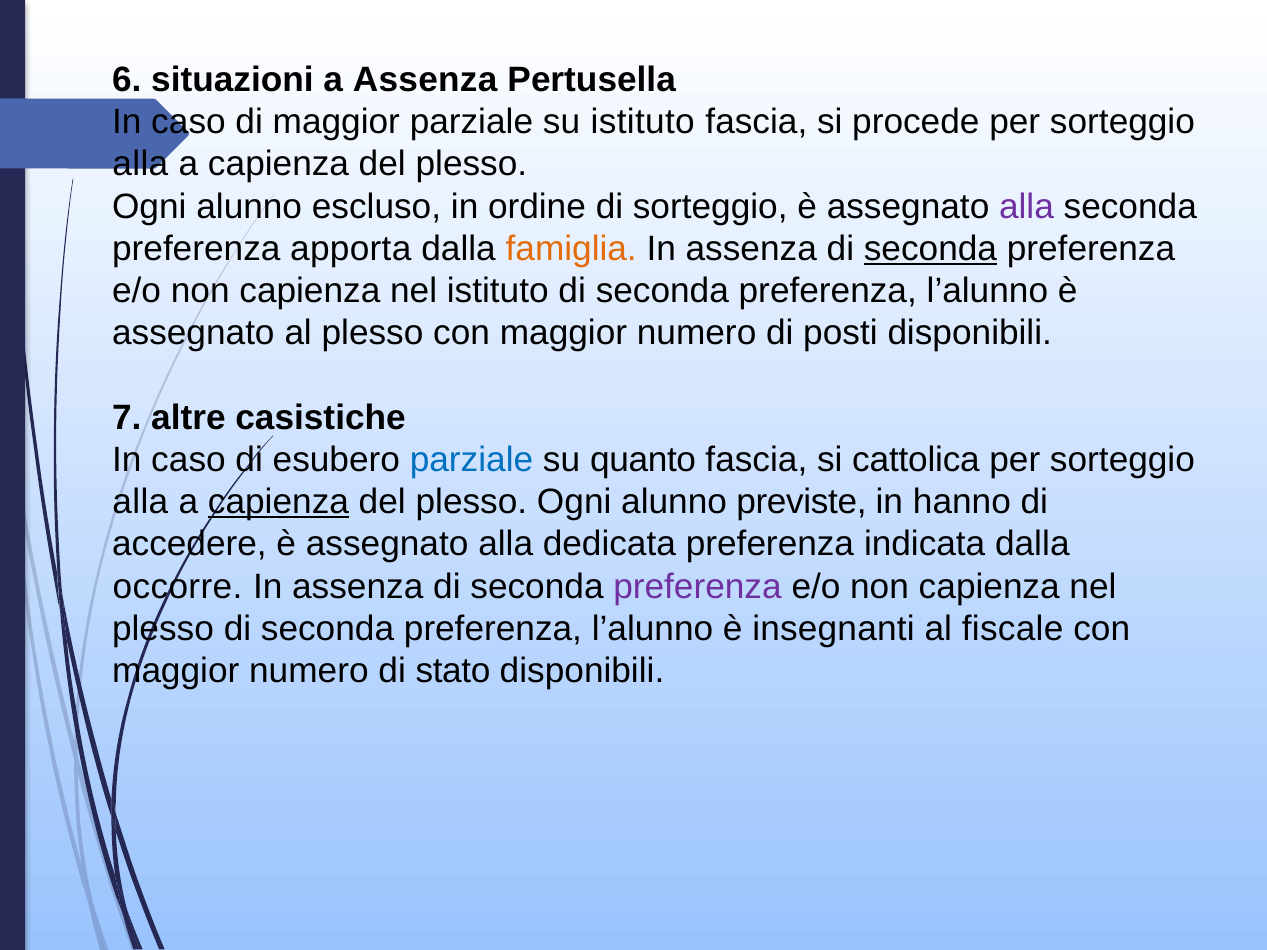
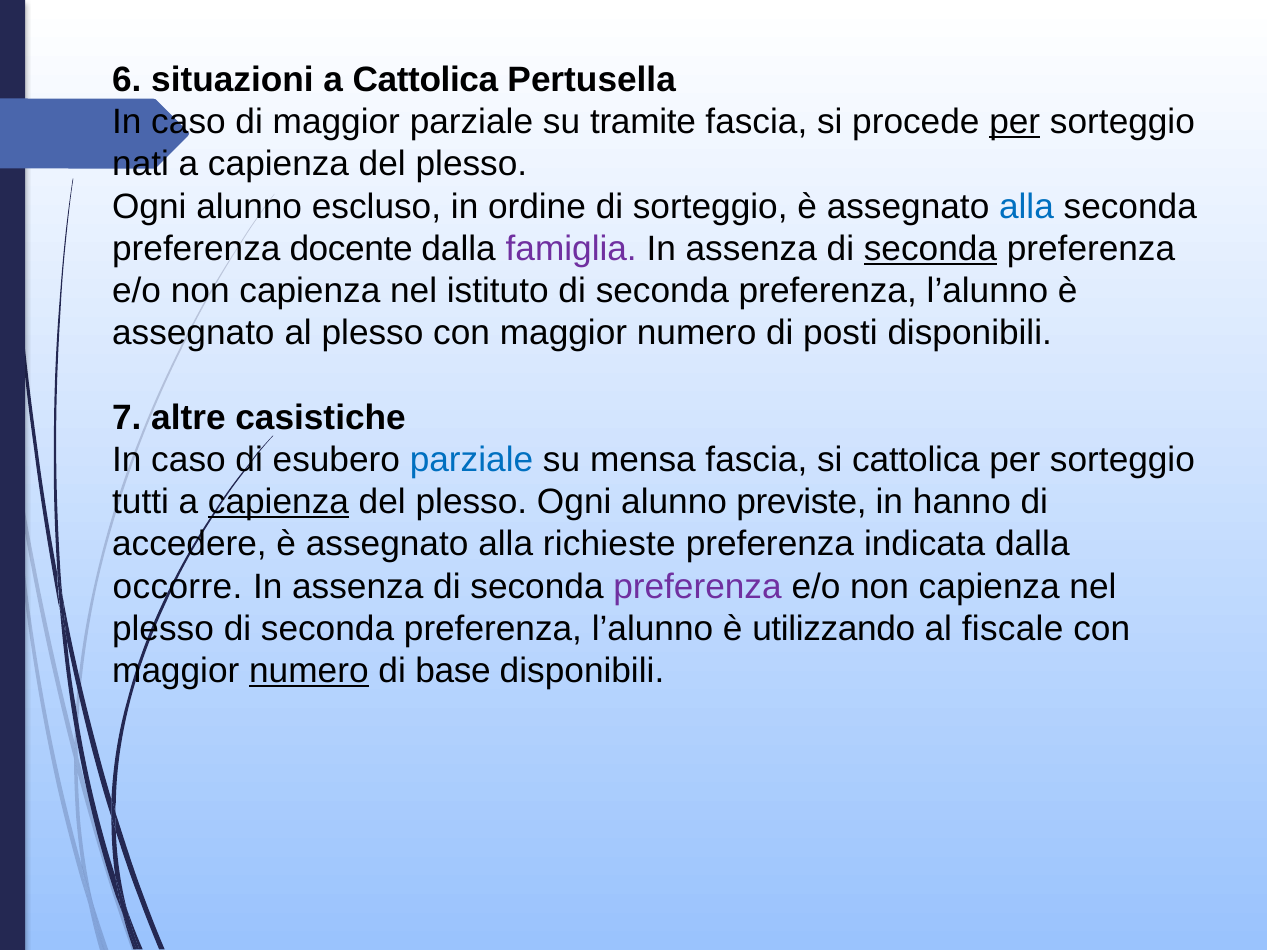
a Assenza: Assenza -> Cattolica (425, 80)
su istituto: istituto -> tramite (643, 122)
per underline: none -> present (1015, 122)
alla: alla -> nati (141, 164)
alla colour: purple -> blue (1026, 206)
apporta: apporta -> docente (351, 249)
famiglia colour: orange -> purple (571, 249)
quanto: quanto -> mensa (643, 460)
alla: alla -> tutti (141, 502)
dedicata: dedicata -> richieste (609, 544)
insegnanti: insegnanti -> utilizzando (834, 629)
numero underline: none -> present (309, 671)
stato: stato -> base (453, 671)
